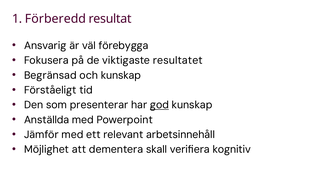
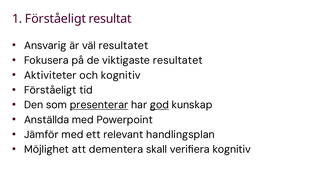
1 Förberedd: Förberedd -> Förståeligt (56, 19)
väl förebygga: förebygga -> resultatet (123, 46)
Begränsad: Begränsad -> Aktiviteter (50, 75)
och kunskap: kunskap -> kognitiv (121, 75)
presenterar underline: none -> present (99, 105)
arbetsinnehåll: arbetsinnehåll -> handlingsplan (181, 135)
